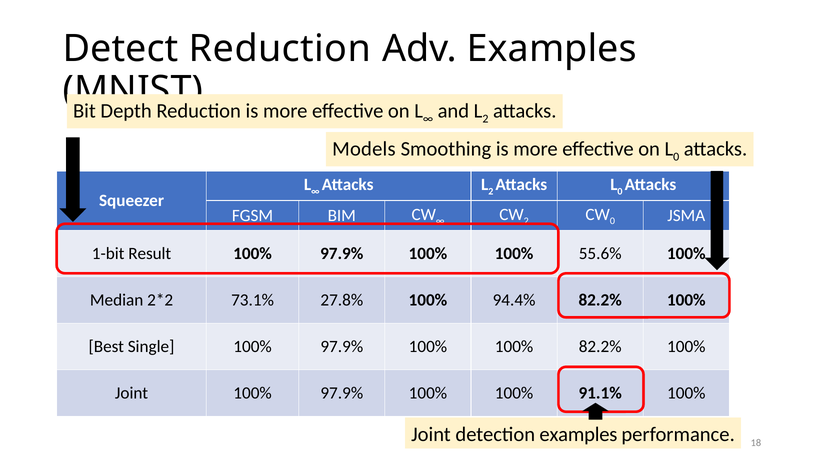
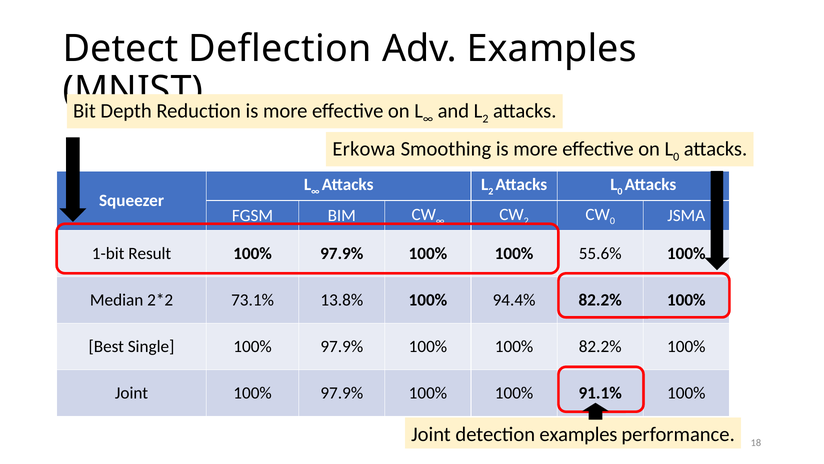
Detect Reduction: Reduction -> Deflection (280, 49)
Models: Models -> Erkowa (364, 149)
27.8%: 27.8% -> 13.8% (342, 300)
